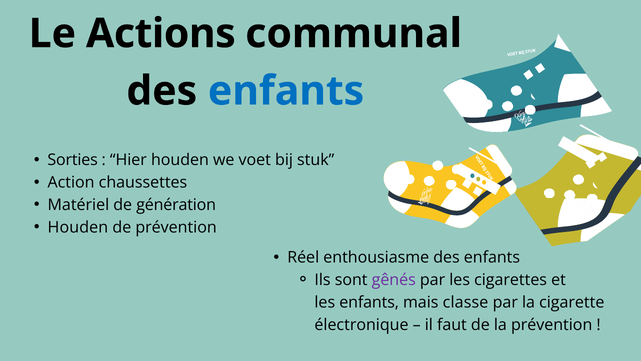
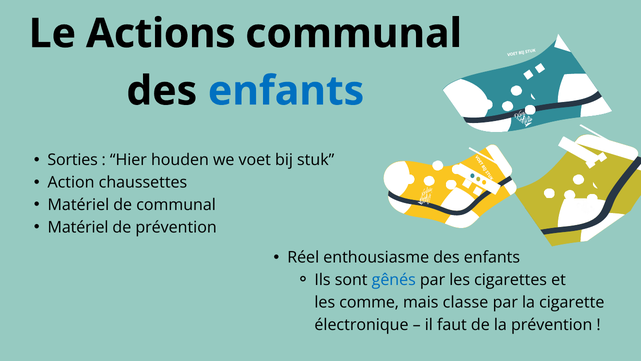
de génération: génération -> communal (176, 205)
Houden: Houden -> Matériel (78, 227)
gênés colour: purple -> blue (394, 280)
les enfants: enfants -> comme (369, 302)
